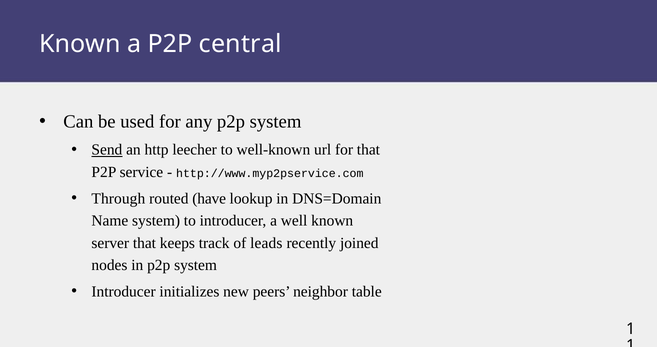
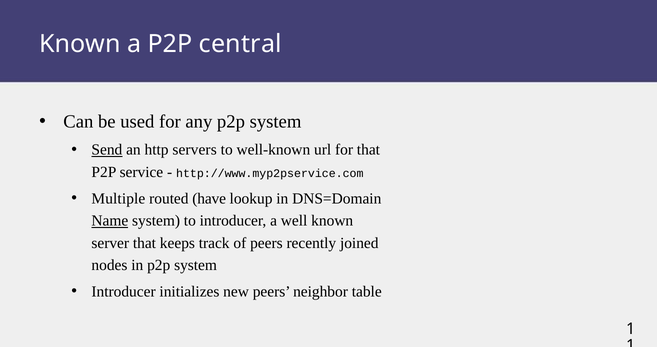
leecher: leecher -> servers (195, 150)
Through: Through -> Multiple (118, 199)
Name underline: none -> present (110, 221)
of leads: leads -> peers (266, 243)
